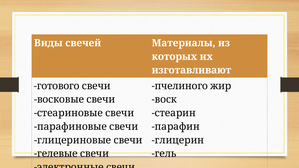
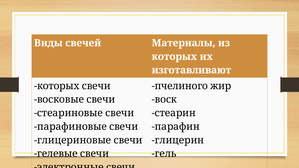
готового: готового -> которых (57, 86)
